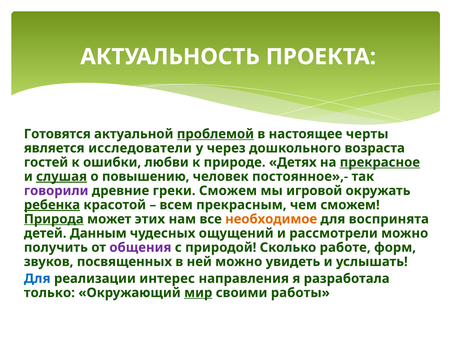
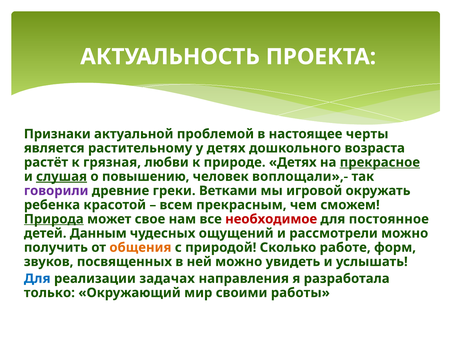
Готовятся: Готовятся -> Признаки (57, 134)
проблемой underline: present -> none (215, 134)
исследователи: исследователи -> растительному (140, 148)
у через: через -> детях (226, 148)
гостей: гостей -> растёт (46, 162)
ошибки: ошибки -> грязная (112, 162)
постоянное»,-: постоянное»,- -> воплощали»,- (300, 177)
греки Сможем: Сможем -> Ветками (228, 191)
ребенка underline: present -> none (52, 205)
этих: этих -> свое (150, 219)
необходимое colour: orange -> red (271, 219)
воспринята: воспринята -> постоянное (389, 219)
общения colour: purple -> orange (140, 248)
интерес: интерес -> задачах (167, 279)
мир underline: present -> none (198, 293)
